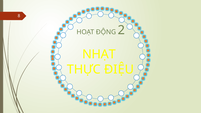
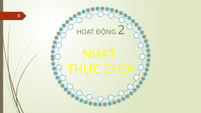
ĐIỆU: ĐIỆU -> CHIA (119, 69)
